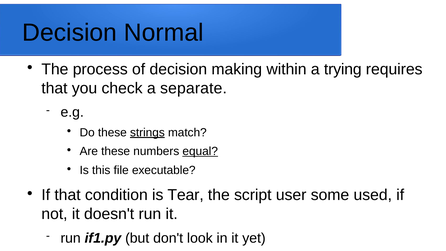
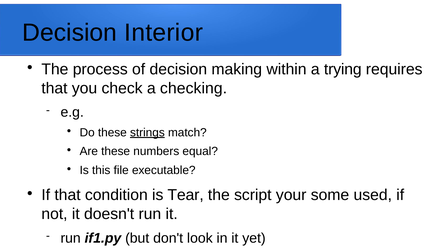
Normal: Normal -> Interior (164, 33)
separate: separate -> checking (194, 88)
equal underline: present -> none (200, 151)
user: user -> your (291, 195)
